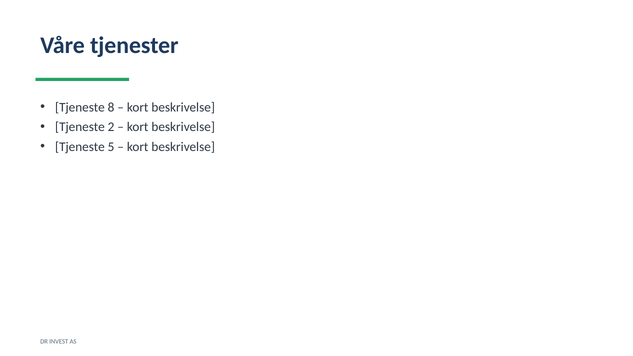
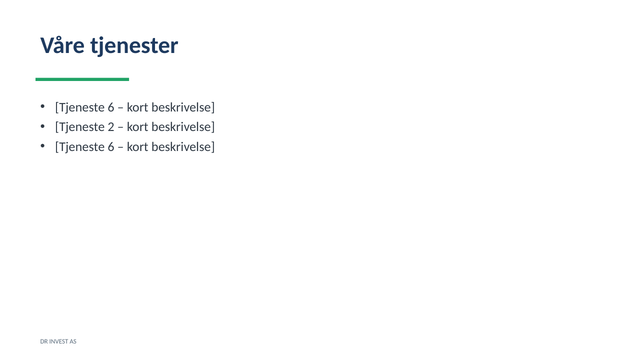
8: 8 -> 6 (111, 107)
5: 5 -> 6 (111, 147)
